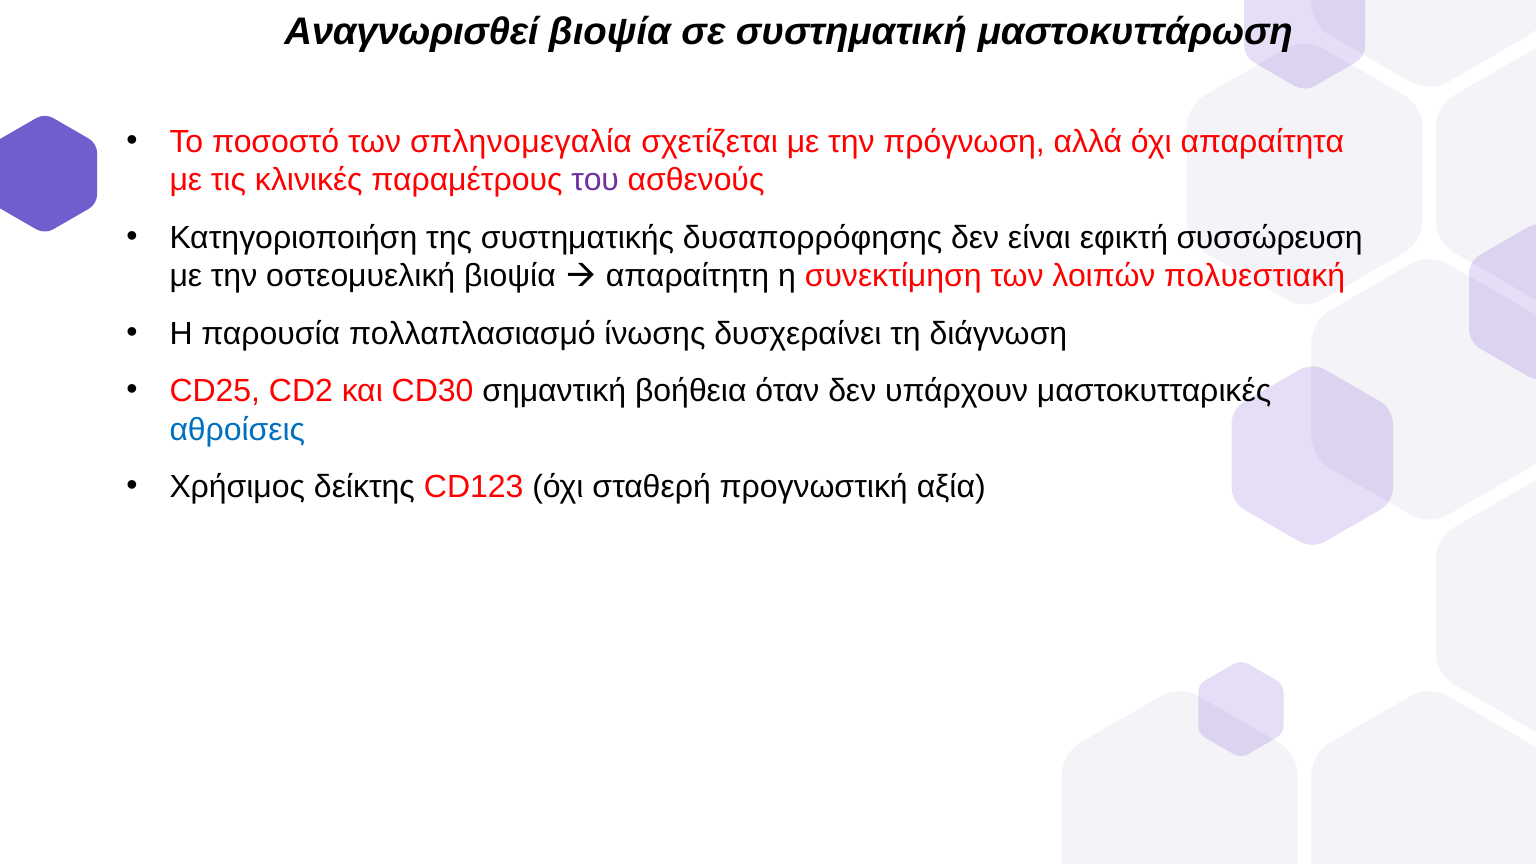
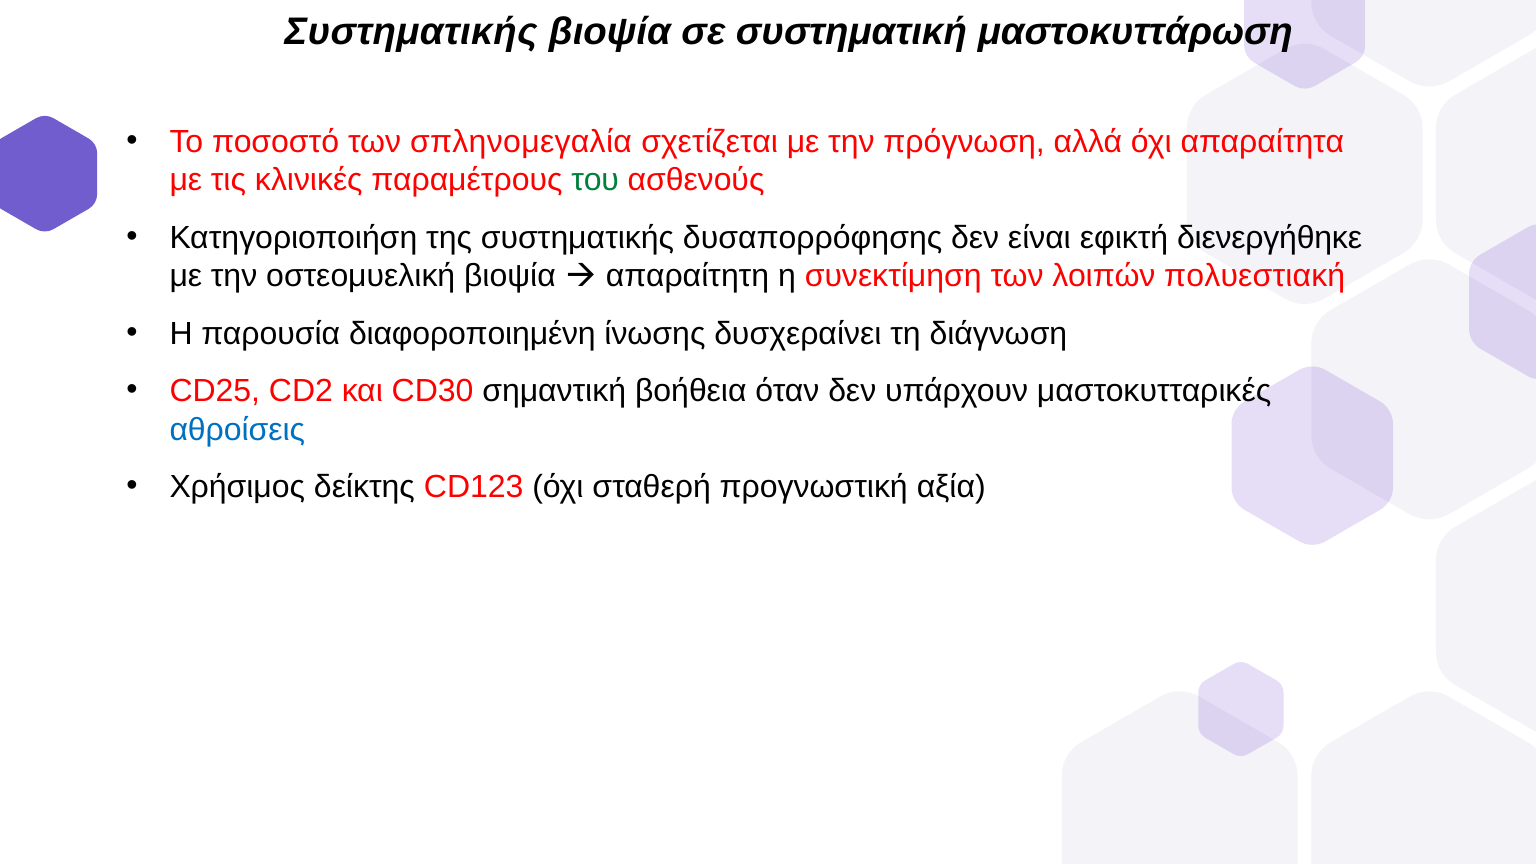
Αναγνωρισθεί: Αναγνωρισθεί -> Συστηματικής (411, 31)
του colour: purple -> green (595, 180)
συσσώρευση: συσσώρευση -> διενεργήθηκε (1270, 238)
πολλαπλασιασμό: πολλαπλασιασμό -> διαφοροποιημένη (472, 334)
